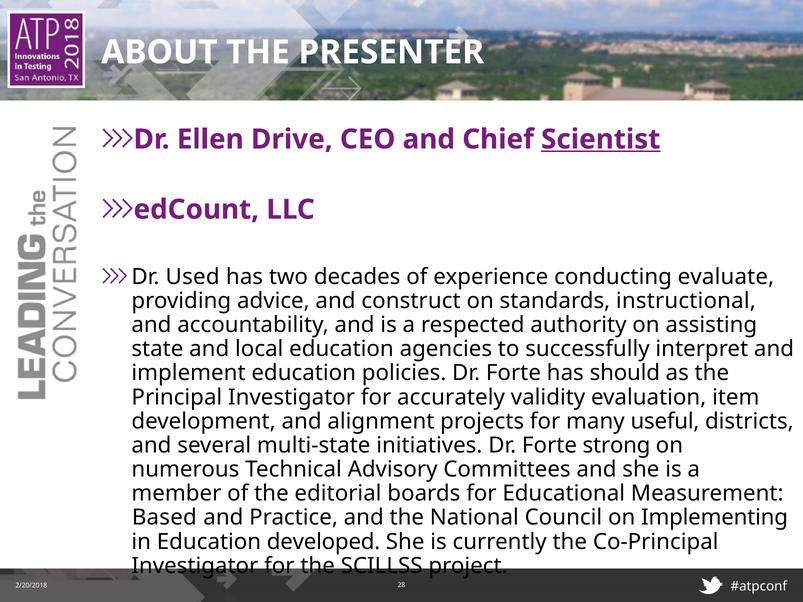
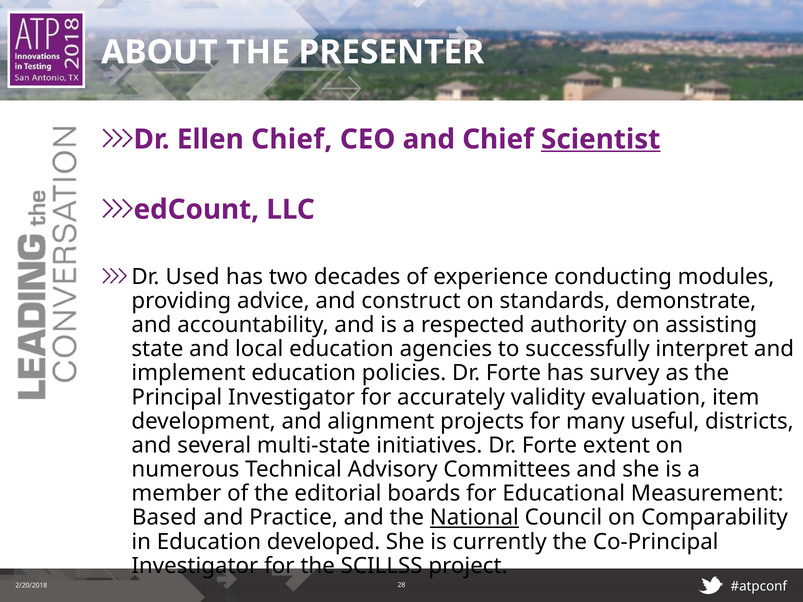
Ellen Drive: Drive -> Chief (292, 139)
evaluate: evaluate -> modules (726, 277)
instructional: instructional -> demonstrate (686, 301)
should: should -> survey (625, 373)
strong: strong -> extent (616, 446)
National underline: none -> present (474, 518)
Implementing: Implementing -> Comparability (714, 518)
